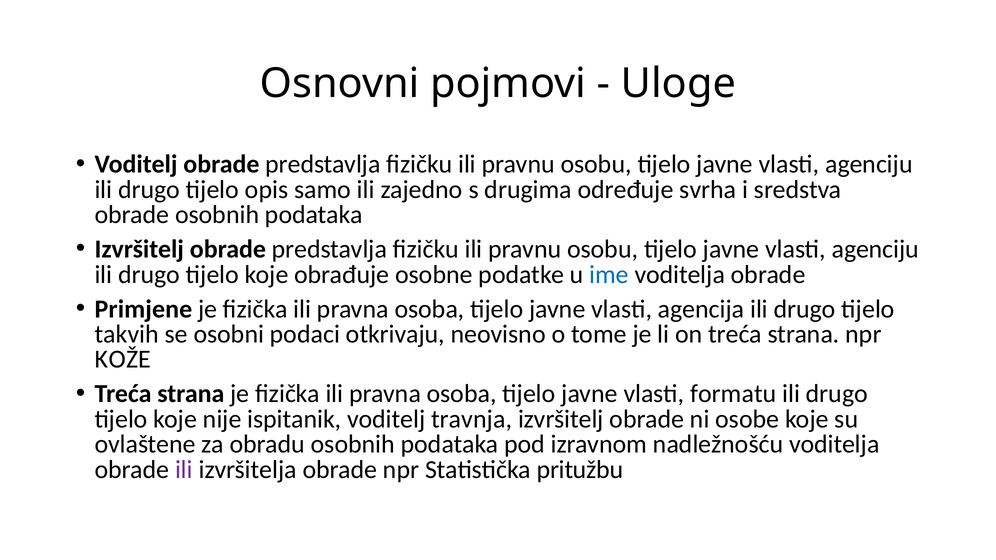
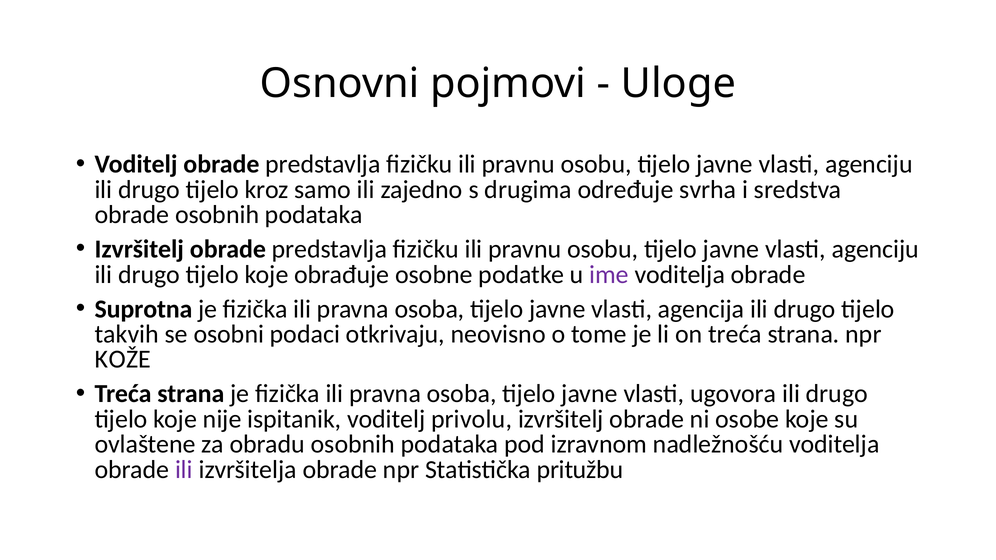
opis: opis -> kroz (267, 190)
ime colour: blue -> purple (609, 275)
Primjene: Primjene -> Suprotna (144, 309)
formatu: formatu -> ugovora (733, 394)
travnja: travnja -> privolu (472, 419)
